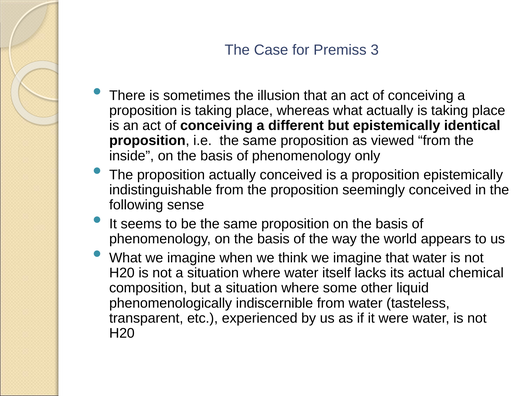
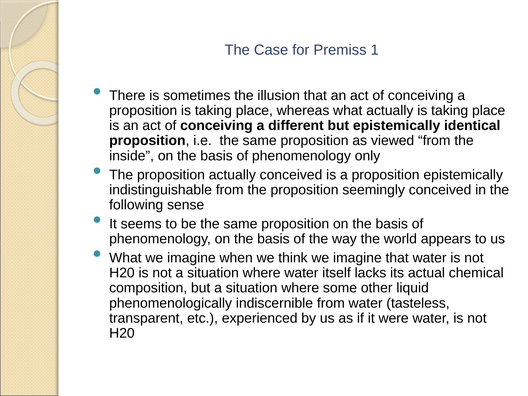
3: 3 -> 1 (375, 50)
